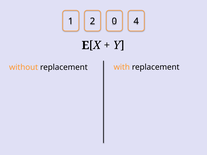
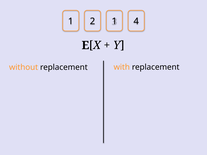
2 0: 0 -> 1 (114, 21)
